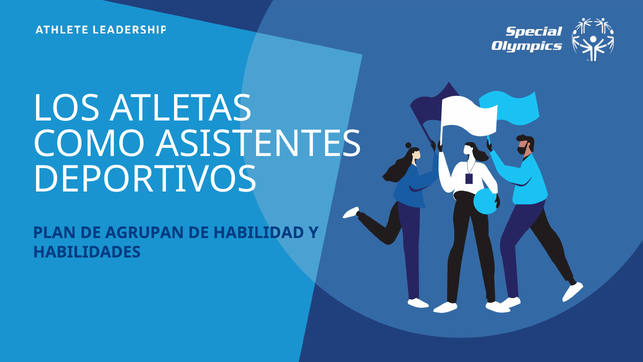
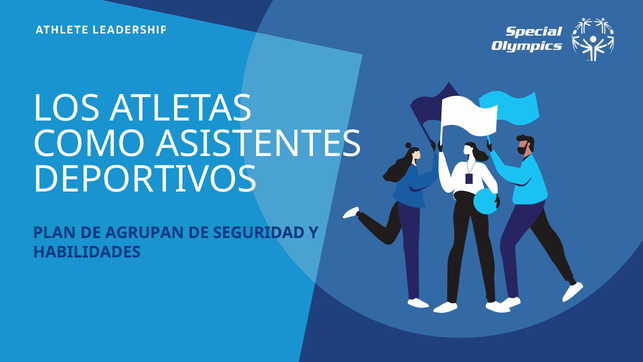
HABILIDAD: HABILIDAD -> SEGURIDAD (259, 233)
